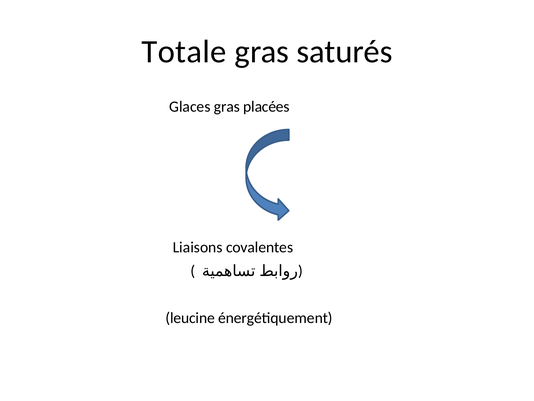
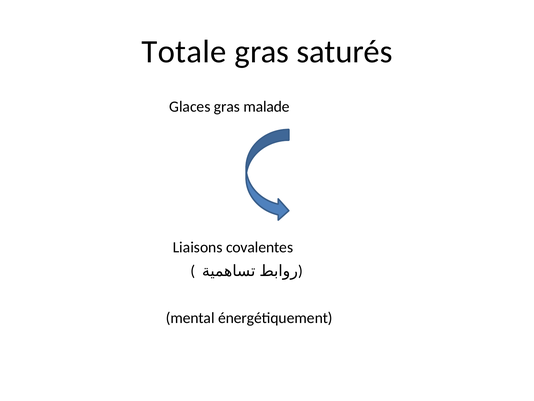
placées: placées -> malade (266, 107)
leucine: leucine -> mental (190, 318)
